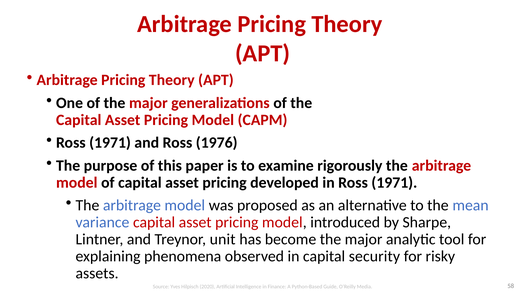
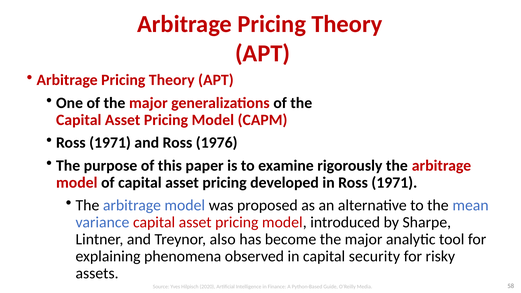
unit: unit -> also (223, 240)
